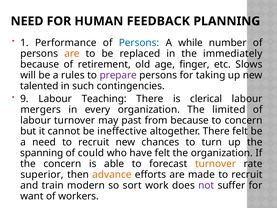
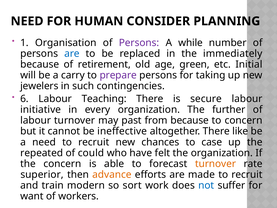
FEEDBACK: FEEDBACK -> CONSIDER (158, 21)
Performance: Performance -> Organisation (66, 43)
Persons colour: blue -> purple (139, 43)
are colour: orange -> blue (72, 53)
finger: finger -> green (195, 64)
Slows: Slows -> Initial (249, 64)
rules: rules -> carry (73, 75)
talented: talented -> jewelers (39, 86)
9: 9 -> 6 (24, 99)
clerical: clerical -> secure (206, 99)
mergers: mergers -> initiative (41, 110)
limited: limited -> further (229, 110)
There felt: felt -> like (240, 131)
turn: turn -> case (212, 142)
spanning: spanning -> repeated (42, 153)
not colour: purple -> blue (206, 185)
